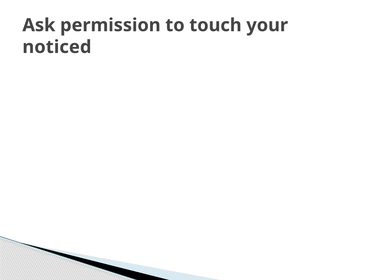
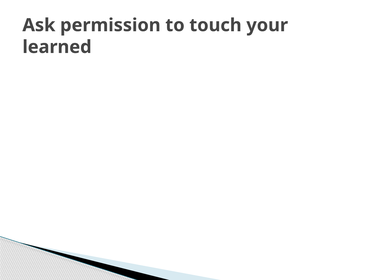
noticed: noticed -> learned (57, 47)
